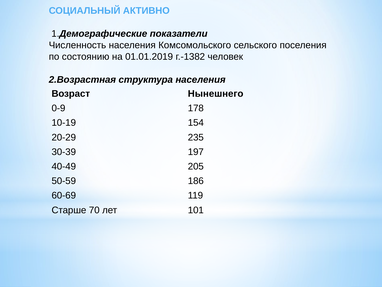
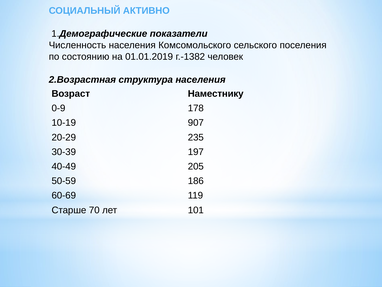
Нынешнего: Нынешнего -> Наместнику (216, 94)
154: 154 -> 907 (196, 123)
